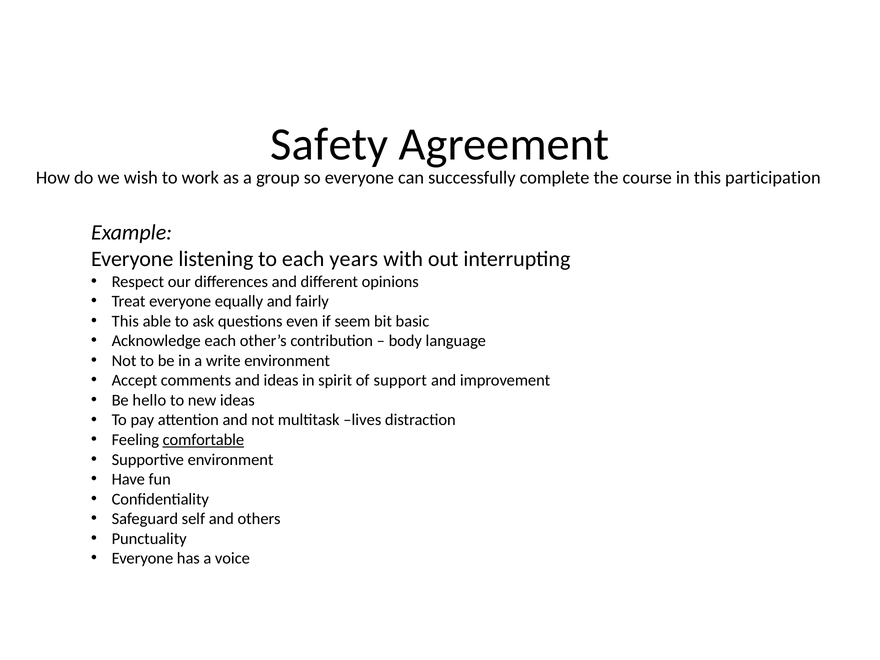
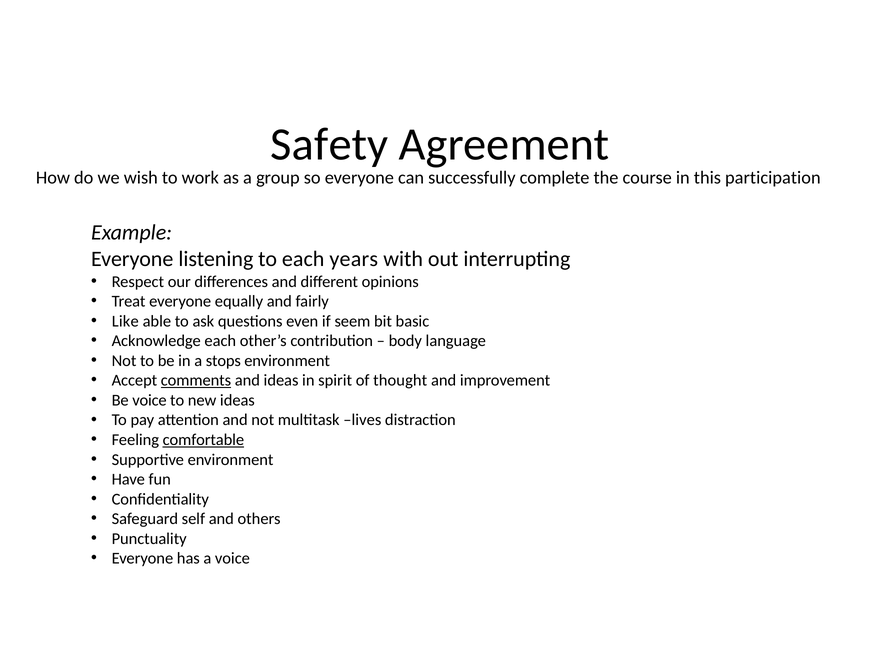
This: This -> Like (125, 321)
write: write -> stops (223, 361)
comments underline: none -> present (196, 380)
support: support -> thought (400, 380)
Be hello: hello -> voice (149, 400)
